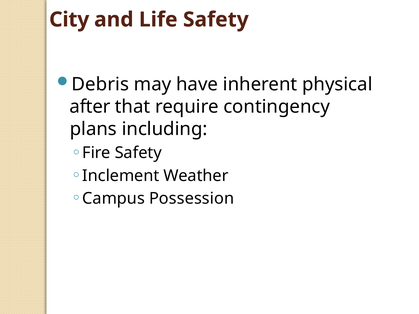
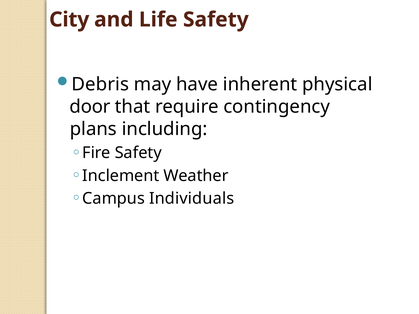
after: after -> door (90, 107)
Possession: Possession -> Individuals (192, 199)
